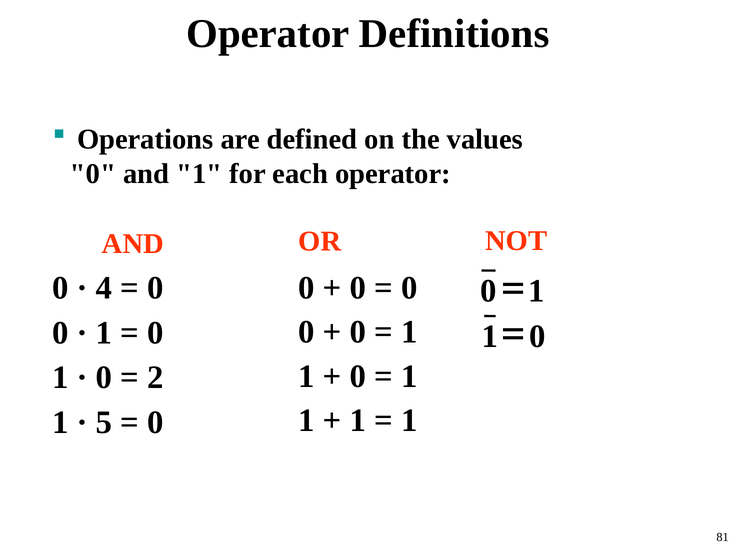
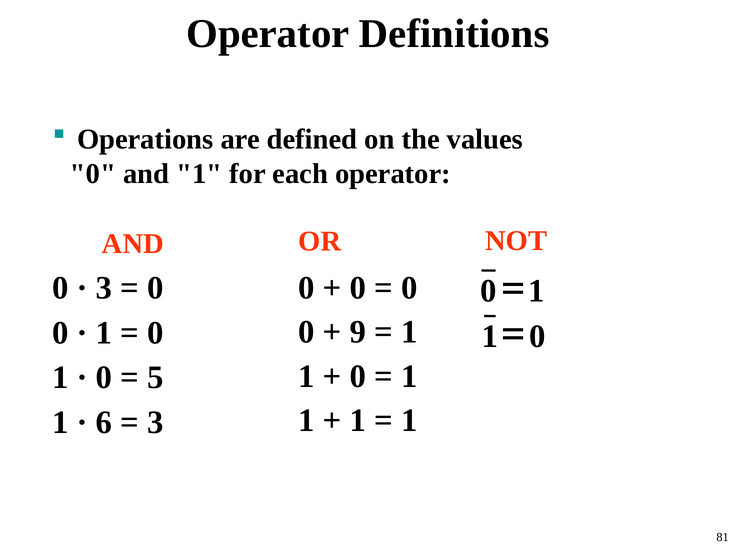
4: 4 -> 3 (104, 288)
0: 0 -> 9 (358, 332)
2: 2 -> 5 (155, 378)
5: 5 -> 6 (104, 422)
0: 0 -> 3 (155, 422)
